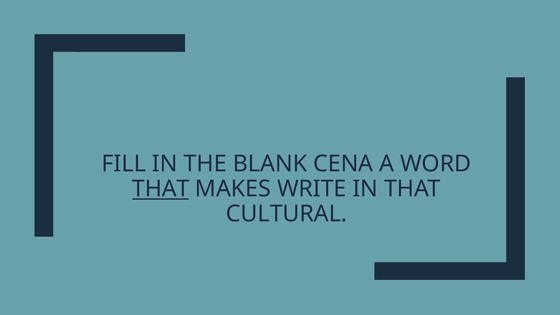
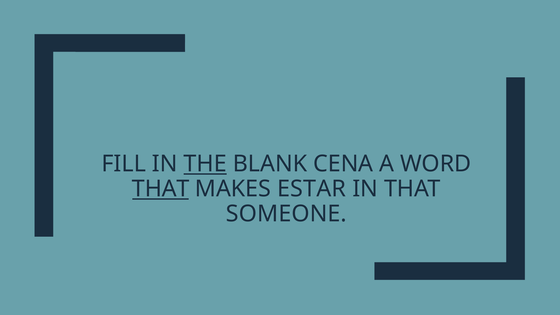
THE underline: none -> present (205, 164)
WRITE: WRITE -> ESTAR (312, 189)
CULTURAL: CULTURAL -> SOMEONE (286, 214)
